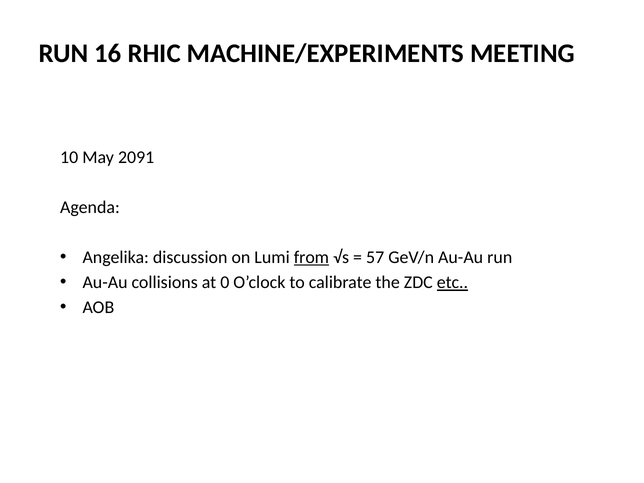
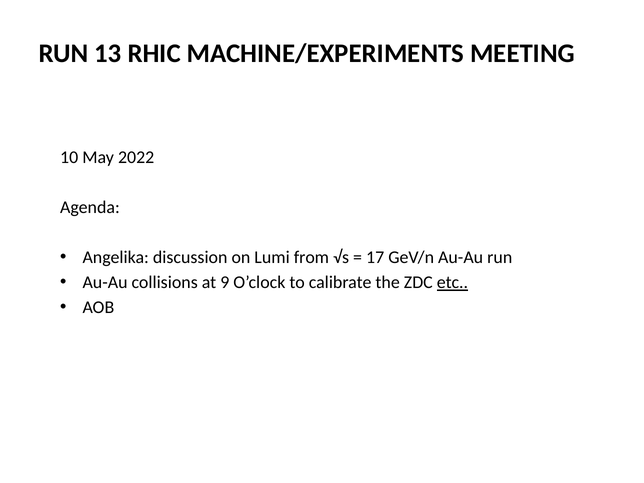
16: 16 -> 13 (108, 53)
2091: 2091 -> 2022 (136, 157)
from underline: present -> none (311, 257)
57: 57 -> 17 (375, 257)
0: 0 -> 9 (225, 283)
